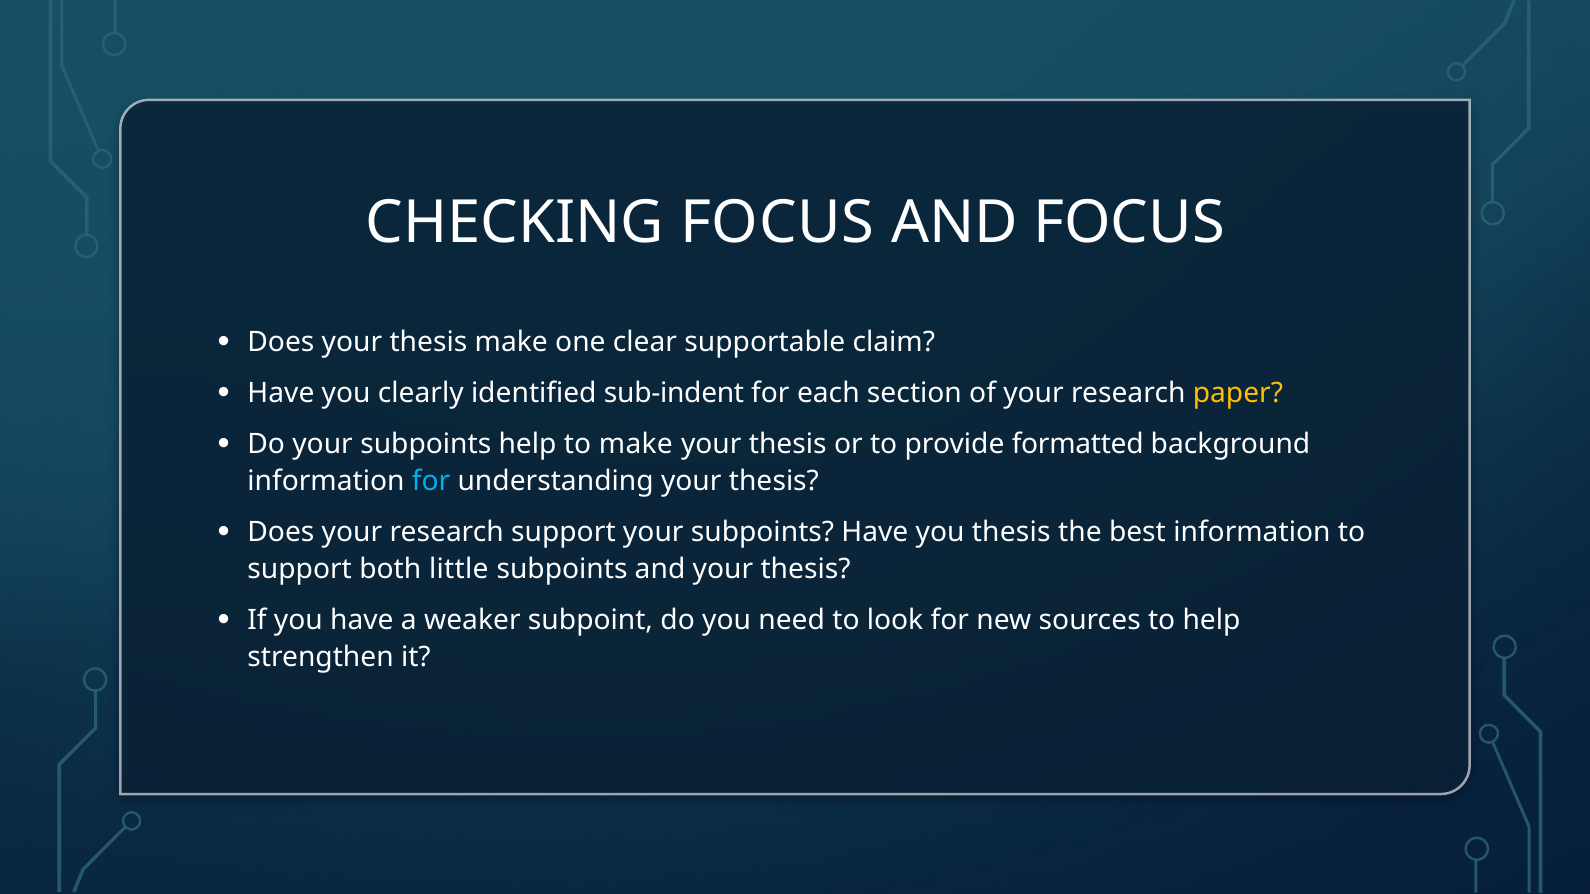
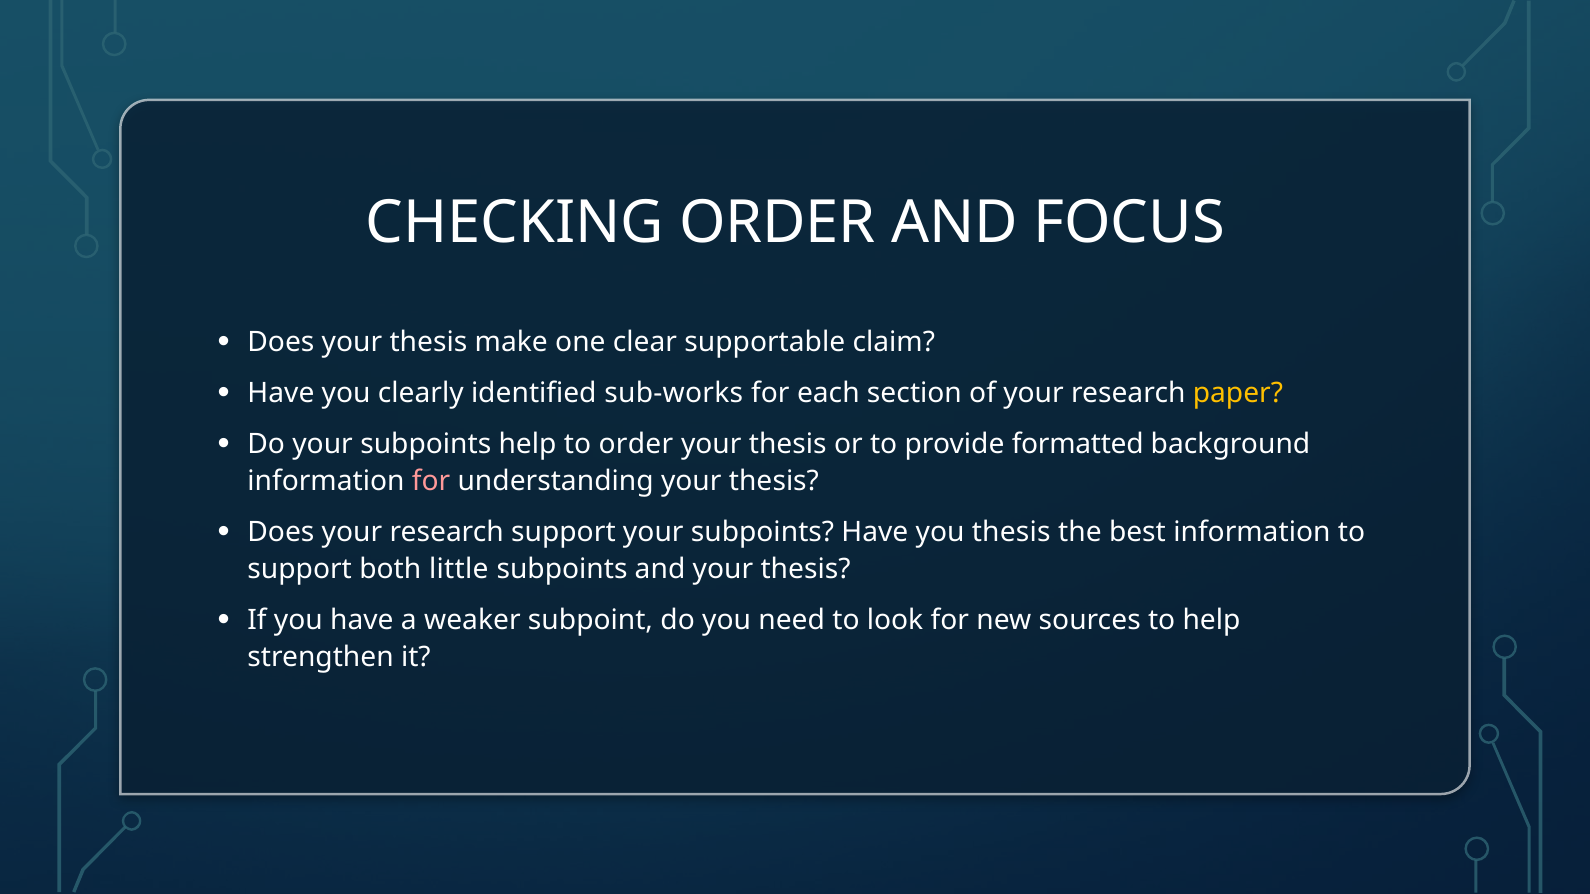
CHECKING FOCUS: FOCUS -> ORDER (778, 223)
sub-indent: sub-indent -> sub-works (674, 394)
to make: make -> order (636, 445)
for colour: light blue -> pink (431, 481)
